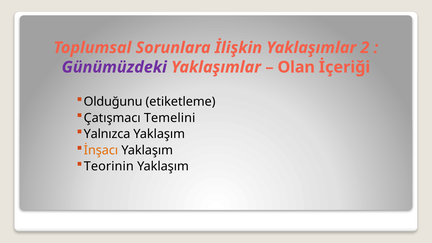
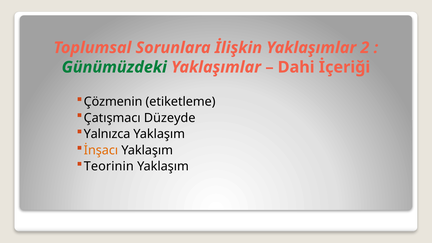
Günümüzdeki colour: purple -> green (114, 67)
Olan: Olan -> Dahi (296, 67)
Olduğunu: Olduğunu -> Çözmenin (113, 102)
Temelini: Temelini -> Düzeyde (170, 118)
